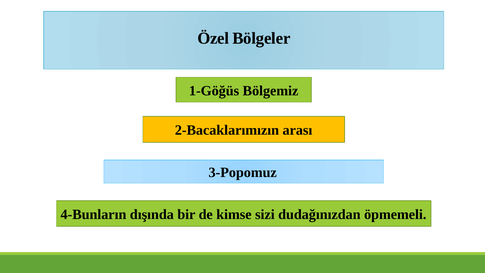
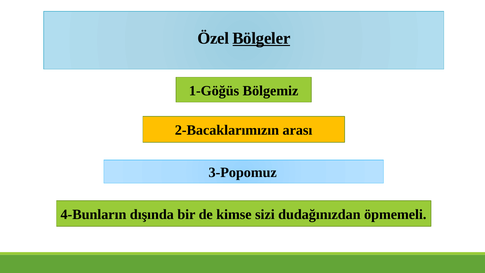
Bölgeler underline: none -> present (261, 38)
